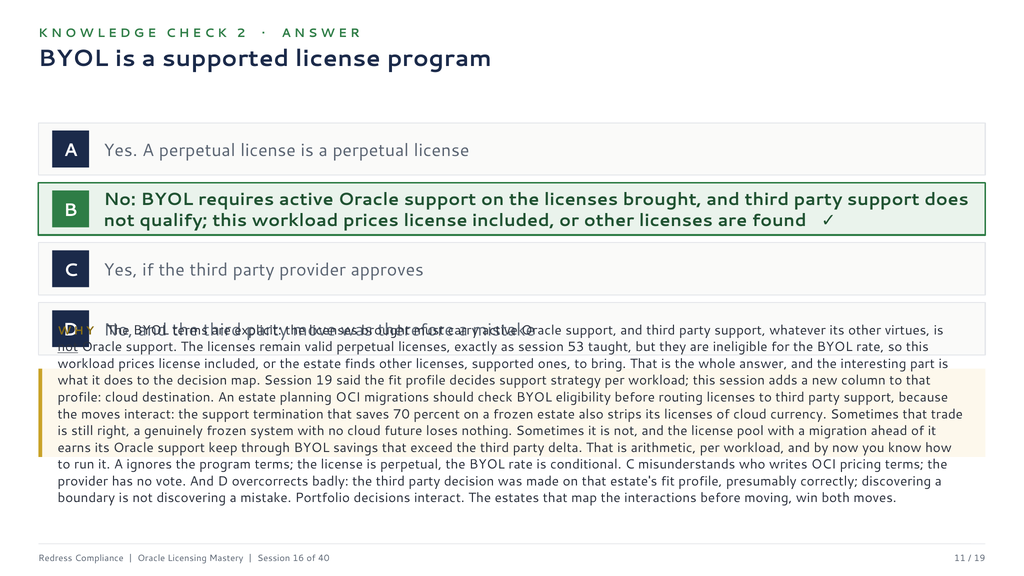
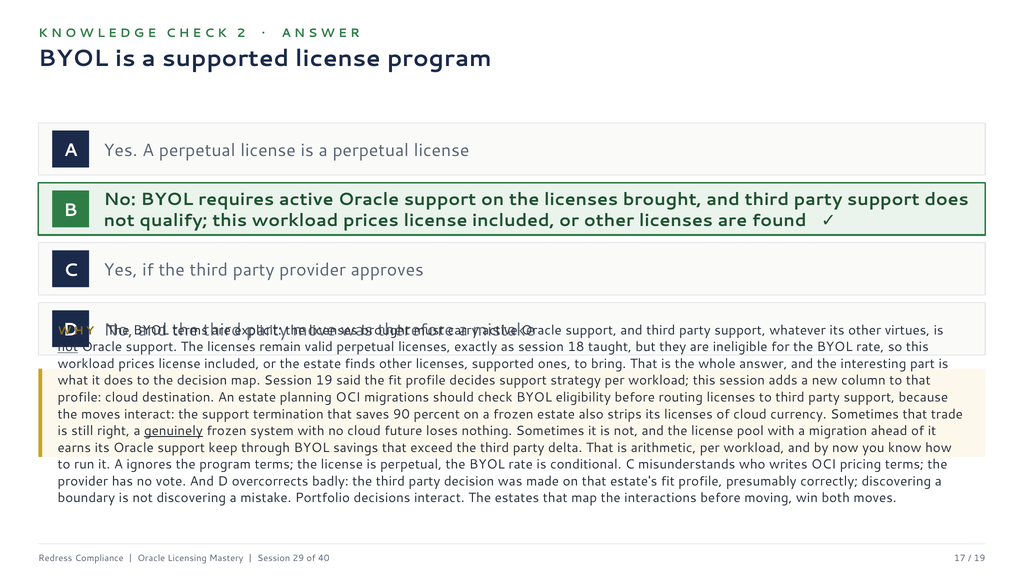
53: 53 -> 18 (576, 347)
70: 70 -> 90 (401, 414)
genuinely underline: none -> present (173, 431)
16: 16 -> 29 (298, 558)
11: 11 -> 17 (960, 558)
